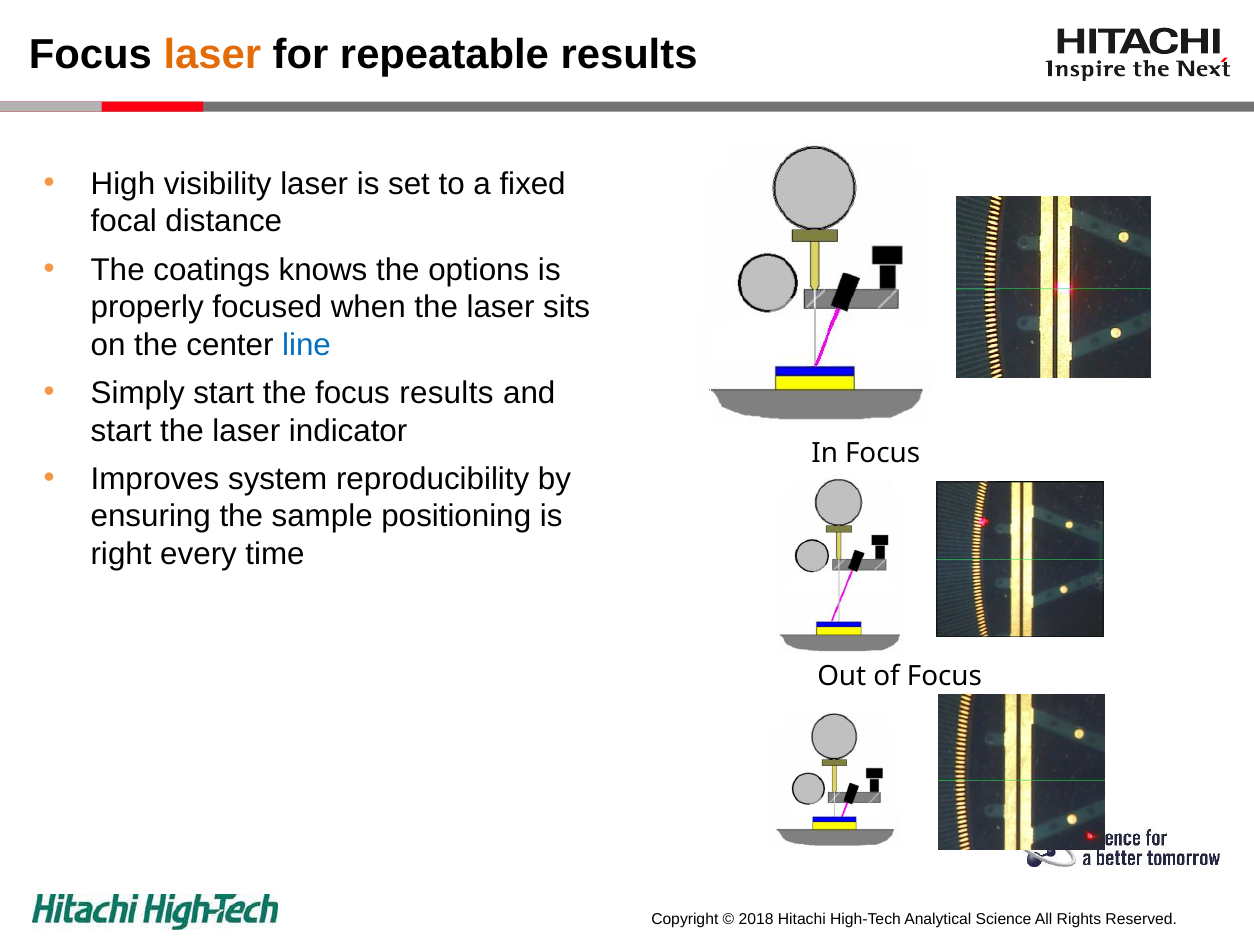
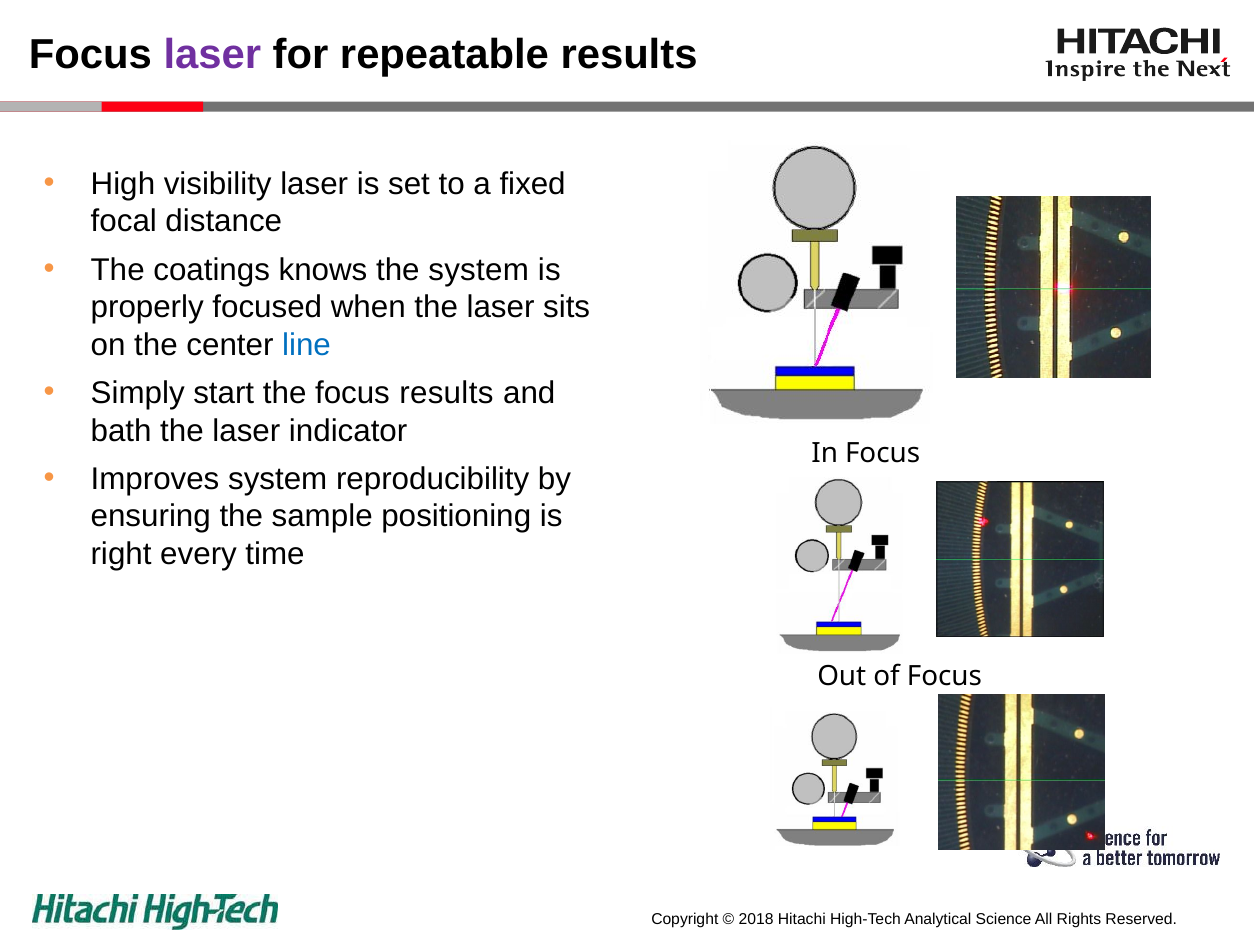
laser colour: orange -> purple (212, 54)
the options: options -> system (479, 270)
start: start -> bath (121, 431)
